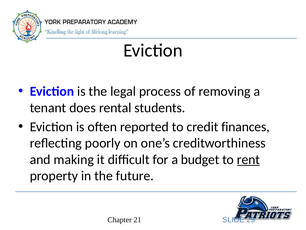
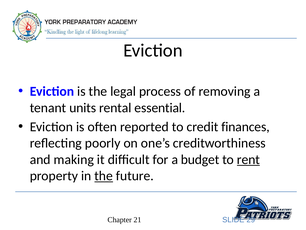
does: does -> units (83, 108)
students: students -> essential (160, 108)
the underline: none -> present (104, 176)
